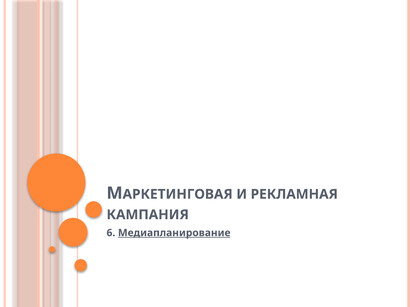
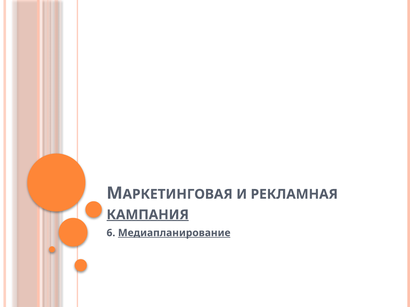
КАМПАНИЯ underline: none -> present (148, 215)
